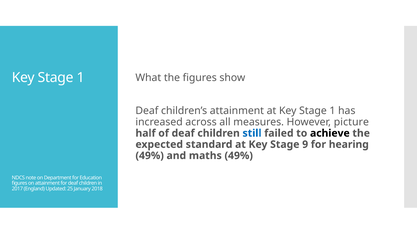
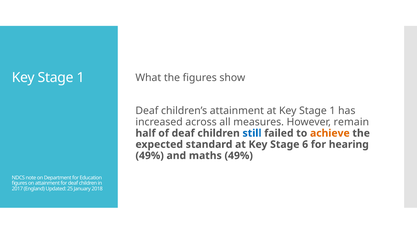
picture: picture -> remain (351, 122)
achieve colour: black -> orange (330, 134)
9: 9 -> 6 (305, 145)
